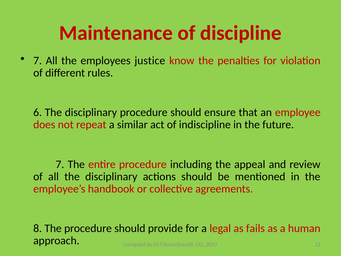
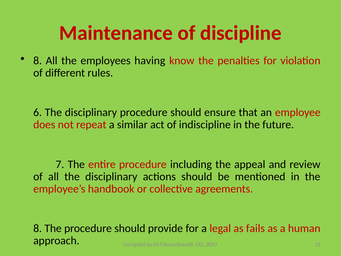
7: 7 -> 8 (38, 60)
justice: justice -> having (150, 60)
